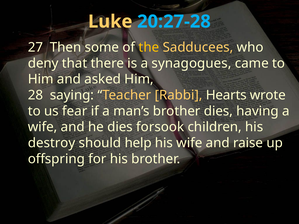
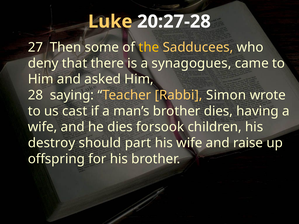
20:27-28 colour: light blue -> white (174, 22)
Hearts: Hearts -> Simon (226, 95)
fear: fear -> cast (75, 111)
help: help -> part (138, 143)
